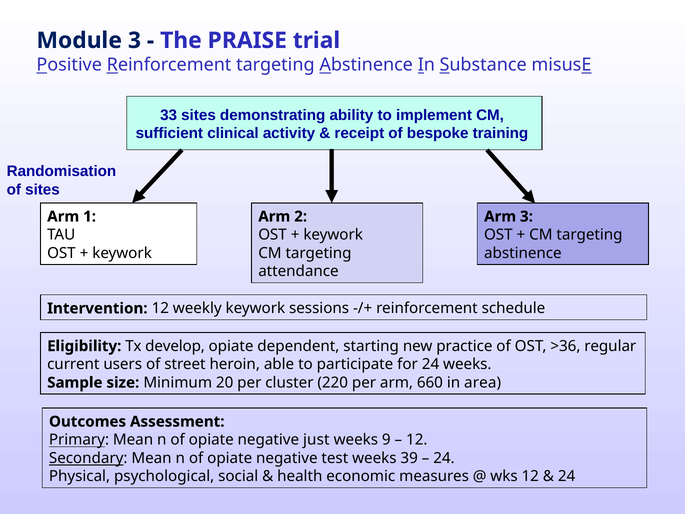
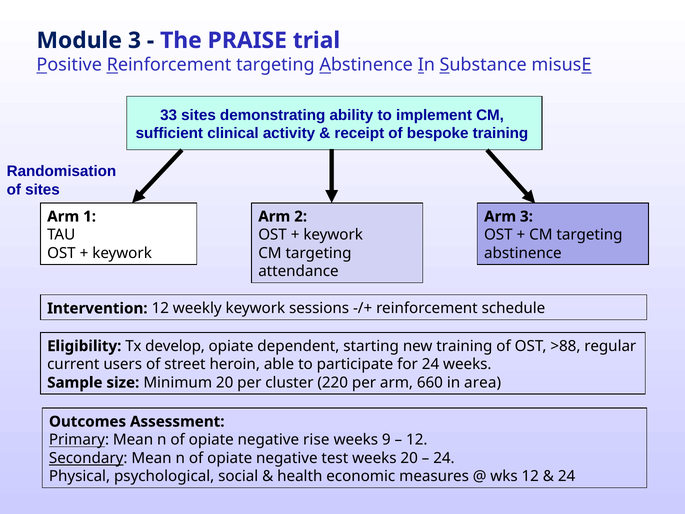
new practice: practice -> training (464, 346)
>36: >36 -> >88 (565, 346)
just: just -> rise (316, 440)
weeks 39: 39 -> 20 (409, 458)
